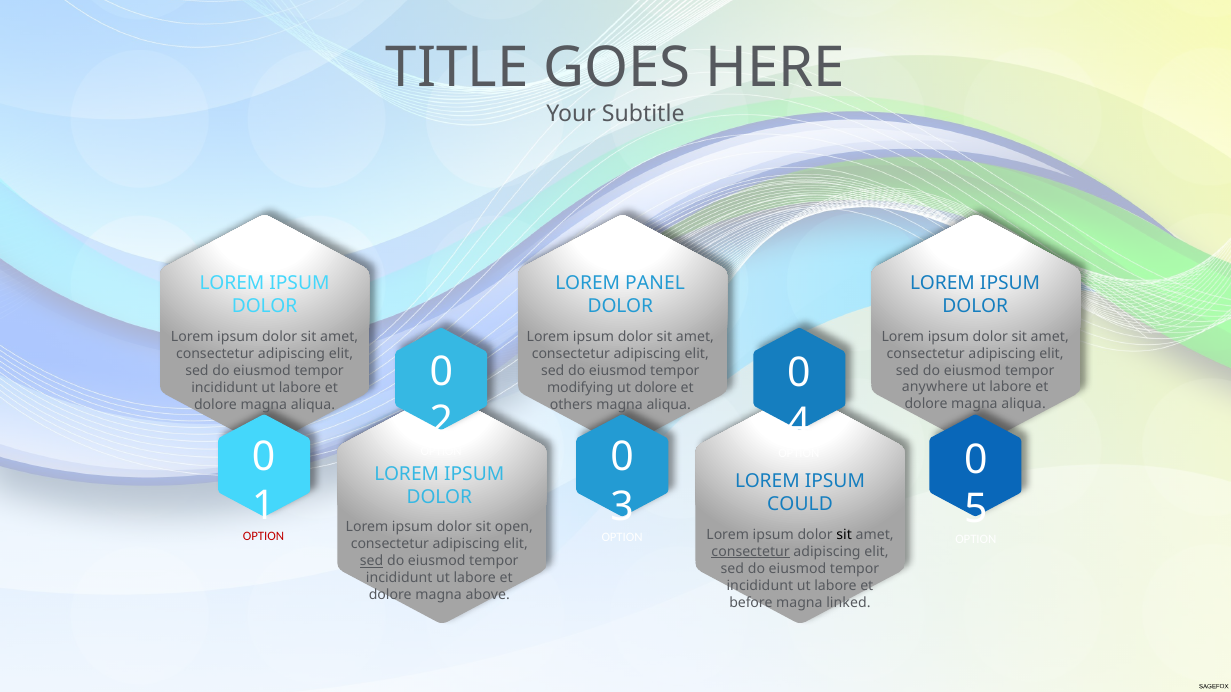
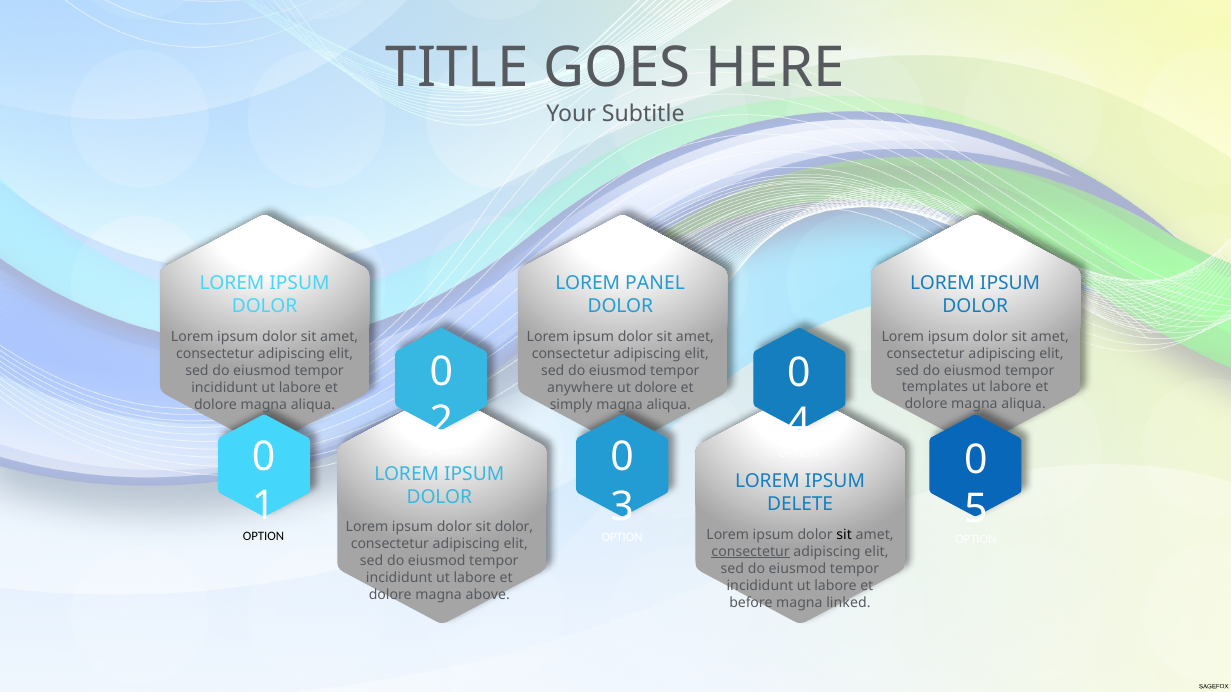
anywhere: anywhere -> templates (935, 388)
modifying: modifying -> anywhere (580, 388)
others: others -> simply (571, 405)
COULD: COULD -> DELETE (800, 505)
sit open: open -> dolor (514, 527)
OPTION colour: red -> black (264, 537)
sed underline: present -> none (372, 561)
